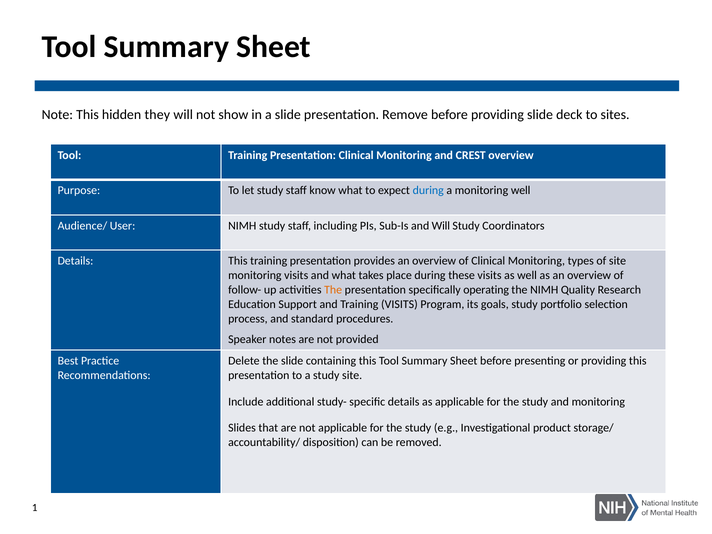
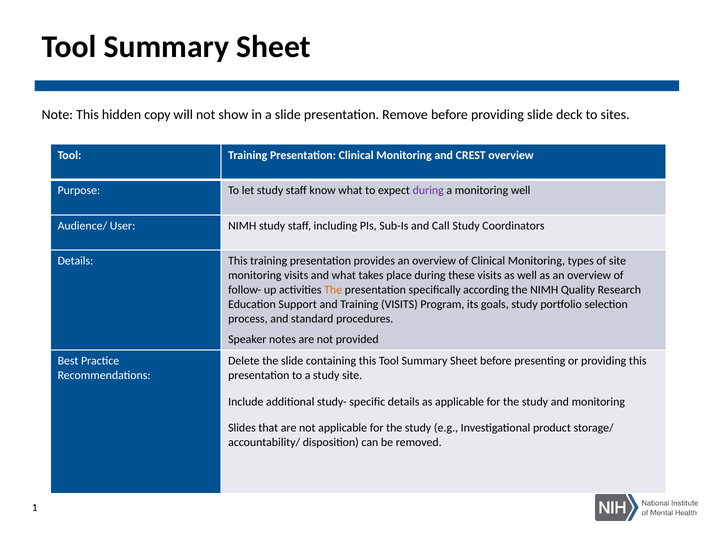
they: they -> copy (157, 115)
during colour: blue -> purple (428, 190)
and Will: Will -> Call (441, 226)
operating: operating -> according (486, 290)
